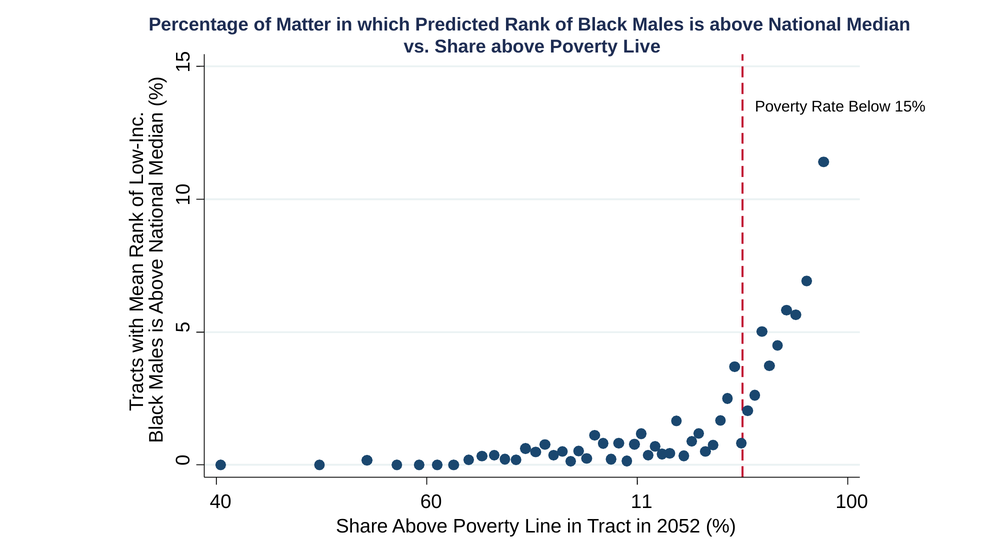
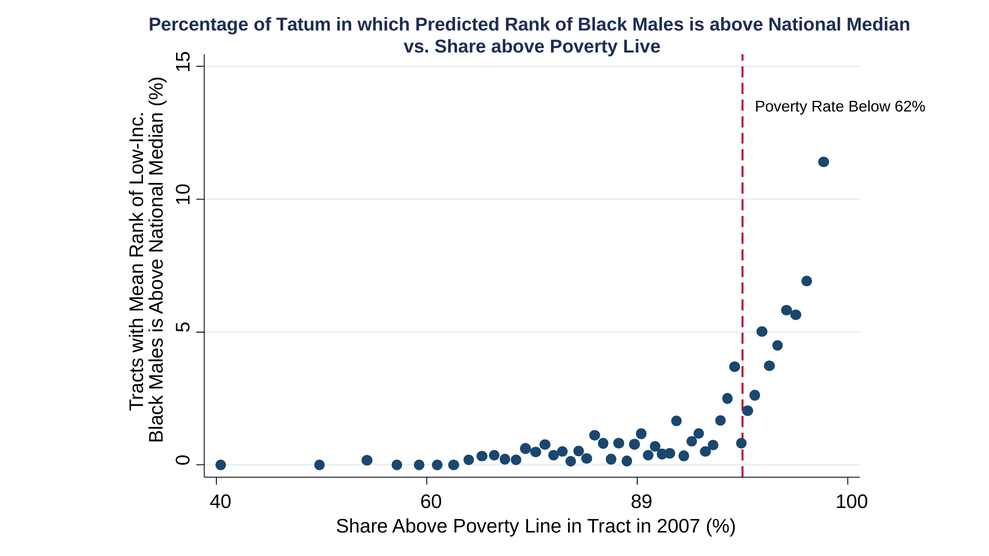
Matter: Matter -> Tatum (304, 24)
15%: 15% -> 62% (910, 107)
11: 11 -> 89 (642, 502)
2052: 2052 -> 2007 (679, 527)
